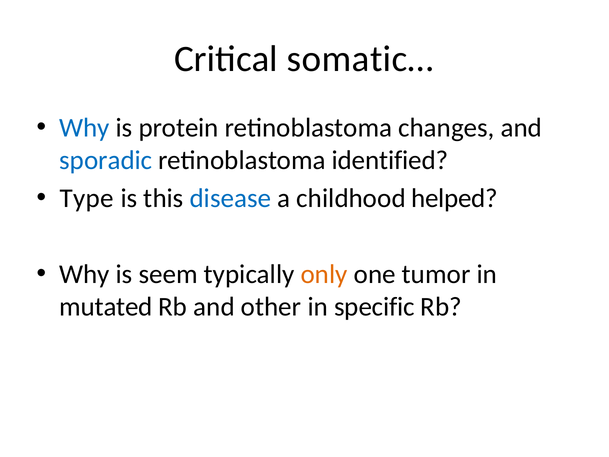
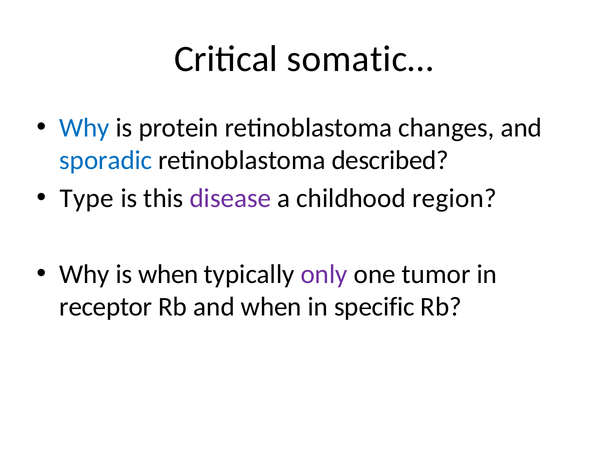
identified: identified -> described (390, 160)
disease colour: blue -> purple (230, 198)
helped: helped -> region (454, 198)
is seem: seem -> when (168, 274)
only colour: orange -> purple (324, 274)
mutated: mutated -> receptor (106, 306)
and other: other -> when (271, 306)
